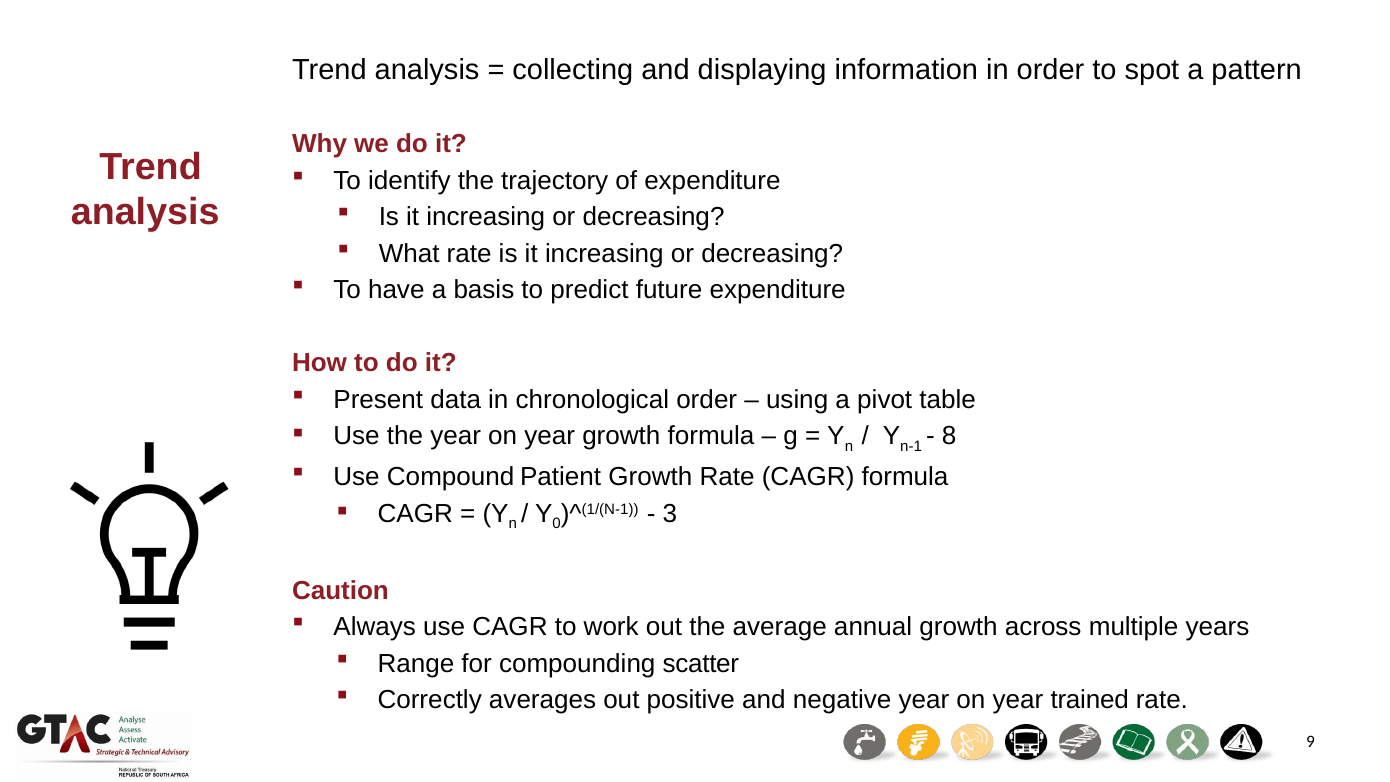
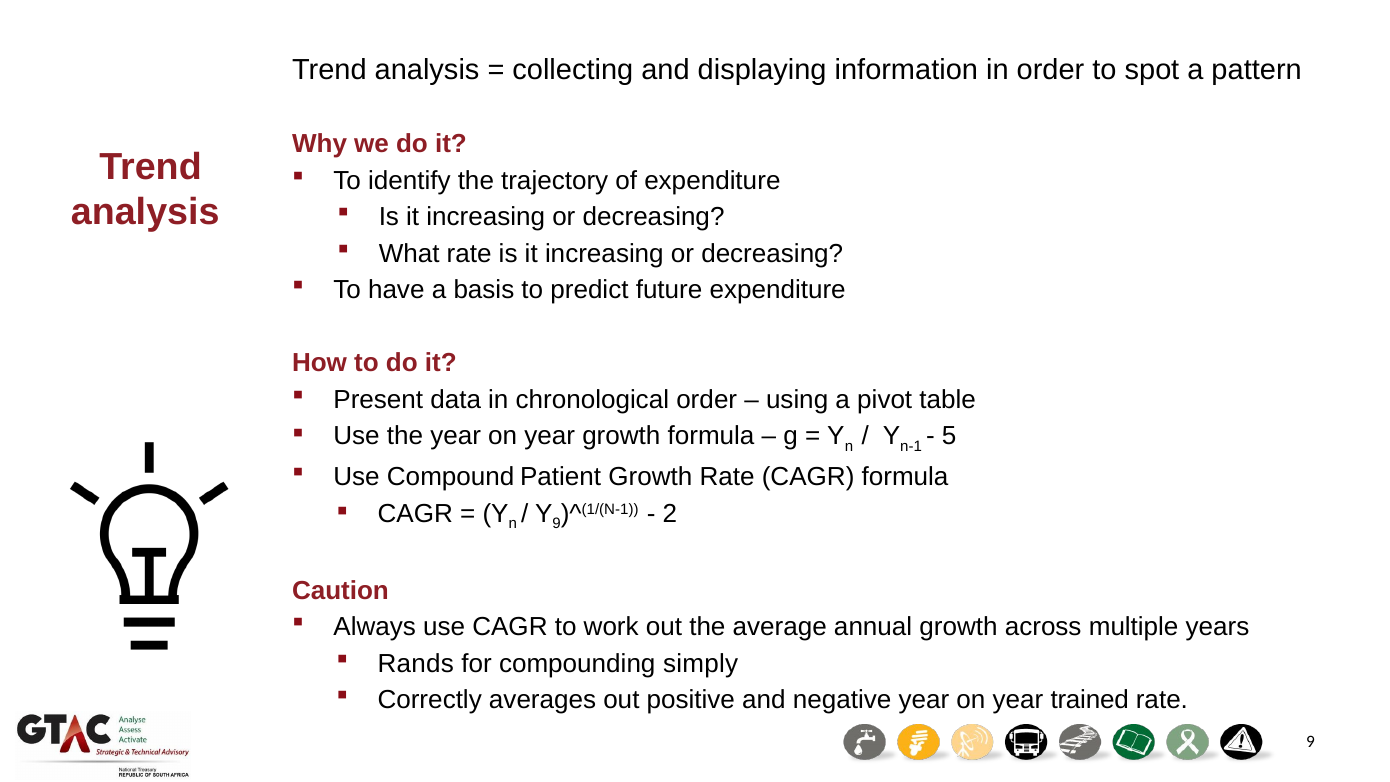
8: 8 -> 5 (949, 436)
0: 0 -> 9 (557, 524)
3: 3 -> 2 (670, 513)
Range: Range -> Rands (416, 664)
scatter: scatter -> simply (701, 664)
